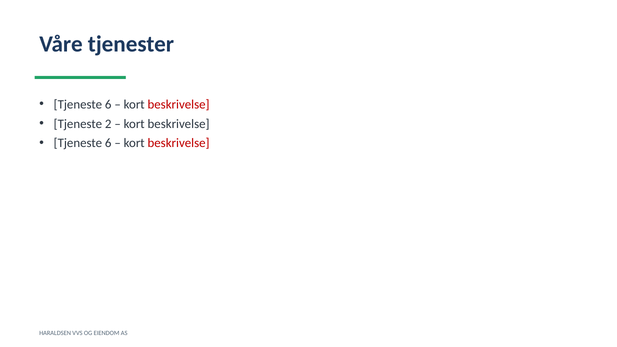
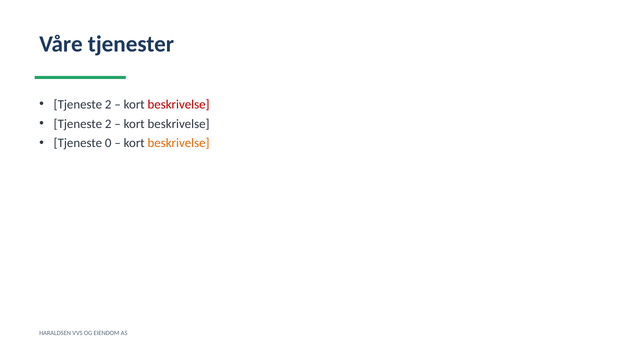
6: 6 -> 2 (108, 105)
6: 6 -> 0 (108, 143)
beskrivelse colour: red -> orange (179, 143)
